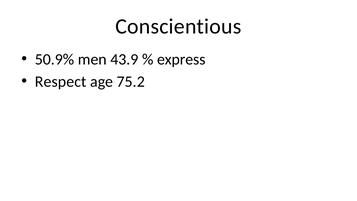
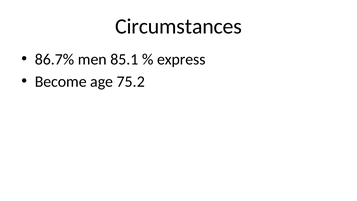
Conscientious: Conscientious -> Circumstances (178, 26)
50.9%: 50.9% -> 86.7% (55, 59)
43.9: 43.9 -> 85.1 (124, 59)
Respect: Respect -> Become (61, 81)
